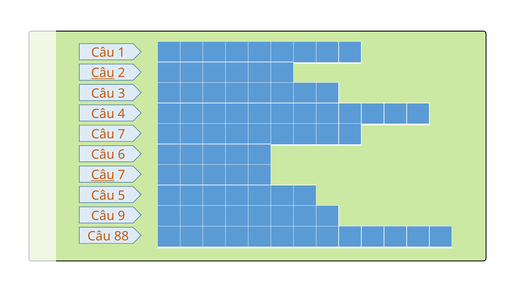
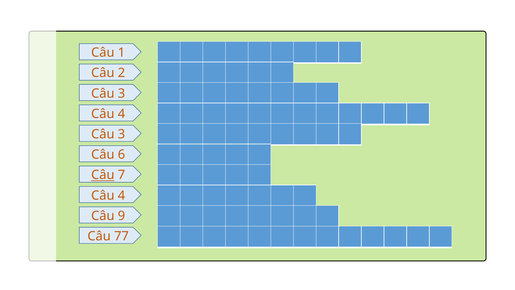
Câu underline: present -> none (103, 73)
7: 7 -> 3 (121, 134)
5: 5 -> 4 (121, 195)
88: 88 -> 77 (121, 236)
